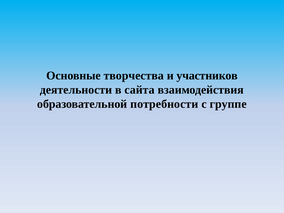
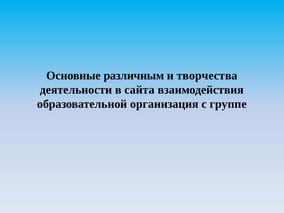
творчества: творчества -> различным (134, 76)
участников: участников -> творчества (207, 76)
потребности: потребности -> организация (164, 104)
